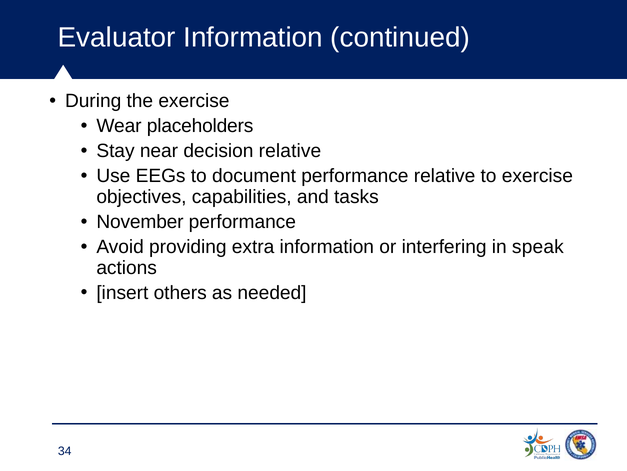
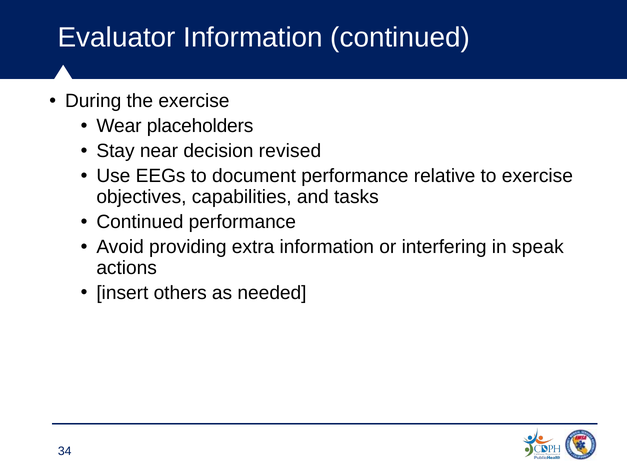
decision relative: relative -> revised (290, 151)
November: November -> Continued (140, 222)
